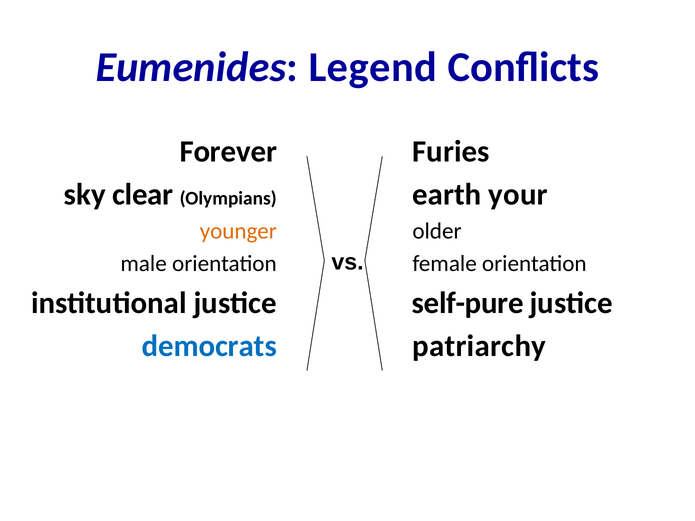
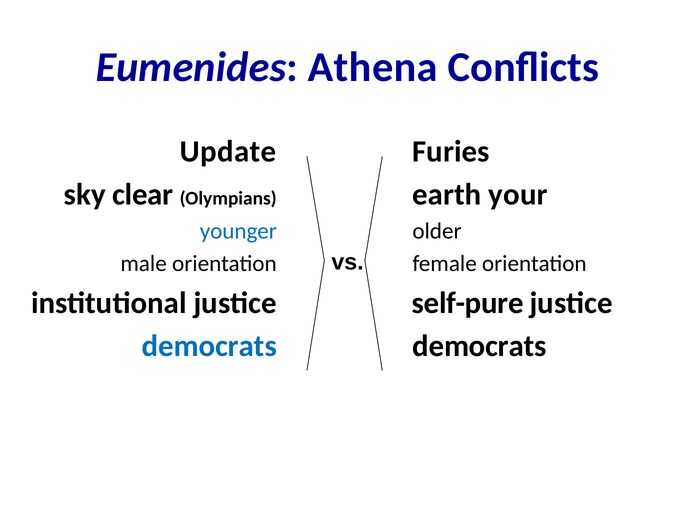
Legend: Legend -> Athena (373, 67)
Forever: Forever -> Update (228, 152)
younger colour: orange -> blue (238, 231)
patriarchy: patriarchy -> democrats (479, 346)
